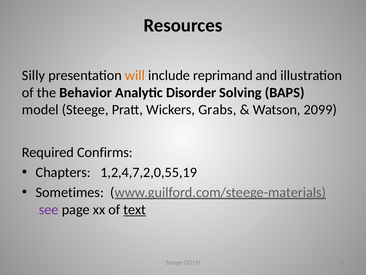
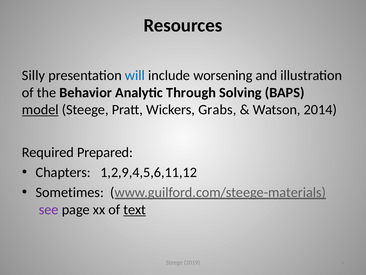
will colour: orange -> blue (135, 75)
reprimand: reprimand -> worsening (223, 75)
Disorder: Disorder -> Through (191, 92)
model underline: none -> present (40, 109)
2099: 2099 -> 2014 (320, 109)
Confirms: Confirms -> Prepared (105, 152)
1,2,4,7,2,0,55,19: 1,2,4,7,2,0,55,19 -> 1,2,9,4,5,6,11,12 (149, 172)
